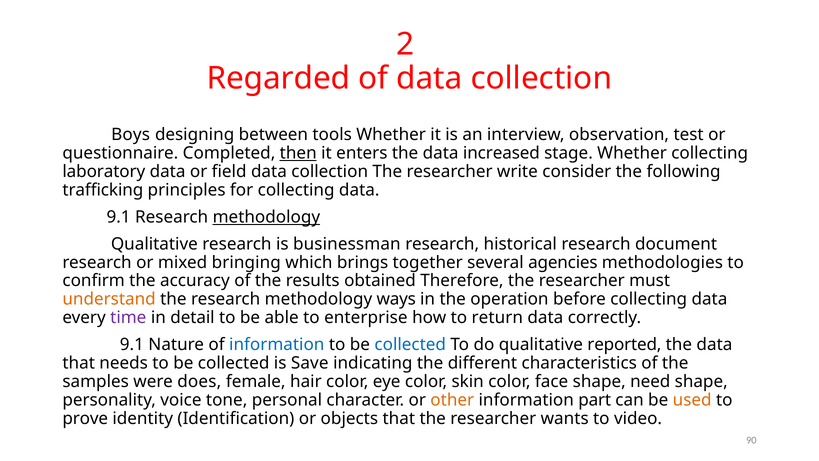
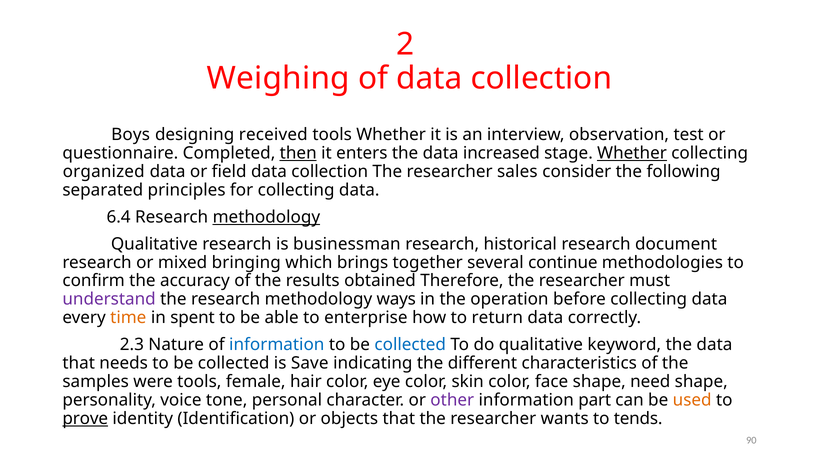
Regarded: Regarded -> Weighing (278, 79)
between: between -> received (273, 135)
Whether underline: none -> present (632, 153)
laboratory: laboratory -> organized (104, 171)
write: write -> sales (517, 171)
trafficking: trafficking -> separated (103, 190)
9.1: 9.1 -> 6.4 (119, 217)
agencies: agencies -> continue (563, 262)
understand colour: orange -> purple (109, 299)
time colour: purple -> orange (128, 317)
detail: detail -> spent (193, 317)
9.1: 9.1 -> 2.3 (132, 344)
reported: reported -> keyword (624, 344)
were does: does -> tools (199, 381)
other colour: orange -> purple (452, 400)
prove underline: none -> present (85, 418)
video: video -> tends (638, 418)
